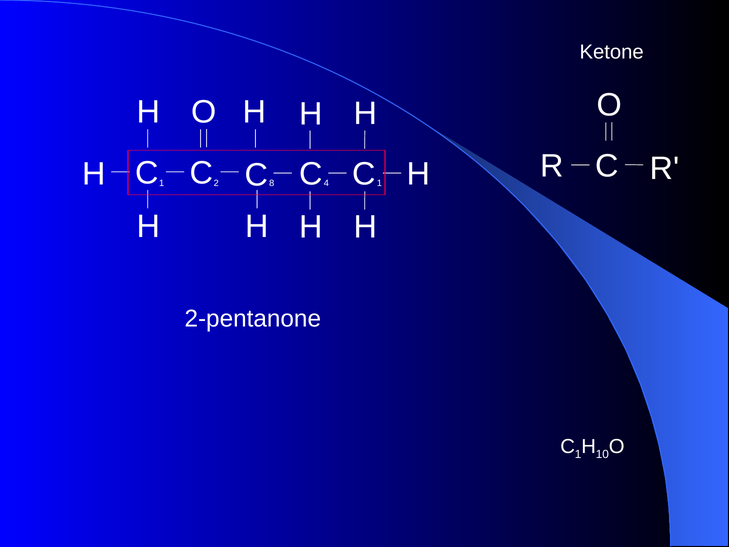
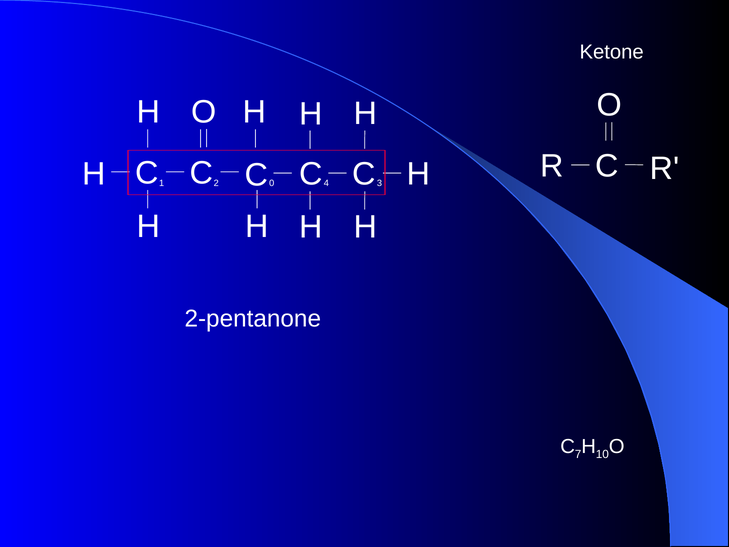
8: 8 -> 0 (272, 183)
4 1: 1 -> 3 (380, 183)
C 1: 1 -> 7 (578, 454)
